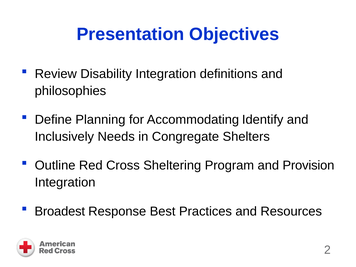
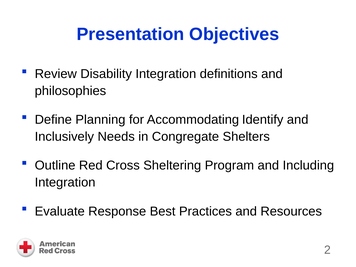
Provision: Provision -> Including (308, 166)
Broadest: Broadest -> Evaluate (60, 211)
